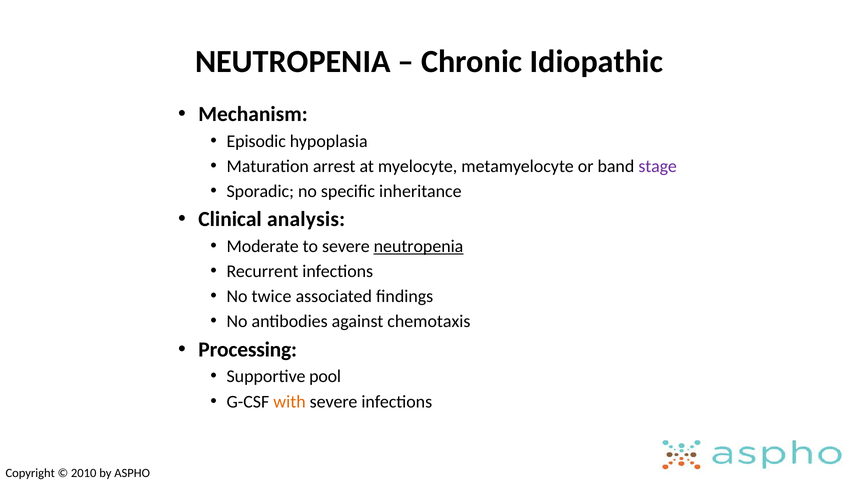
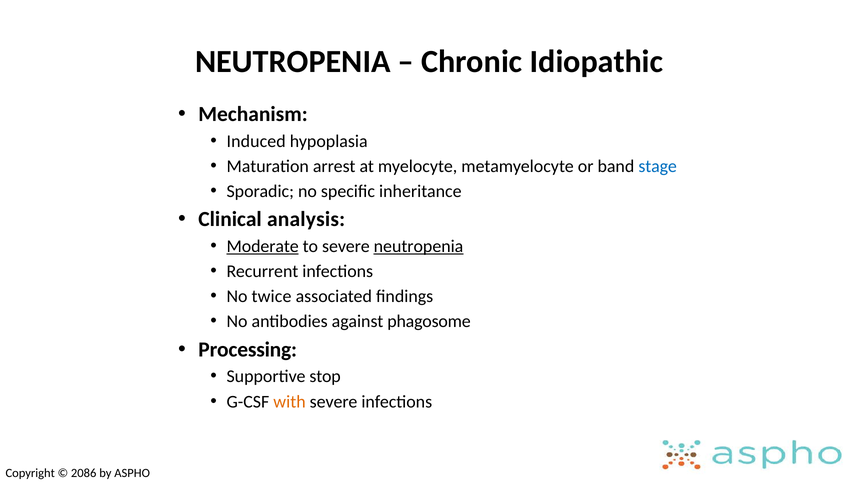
Episodic: Episodic -> Induced (256, 141)
stage colour: purple -> blue (658, 166)
Moderate underline: none -> present (263, 246)
chemotaxis: chemotaxis -> phagosome (429, 322)
pool: pool -> stop (325, 377)
2010: 2010 -> 2086 (84, 473)
